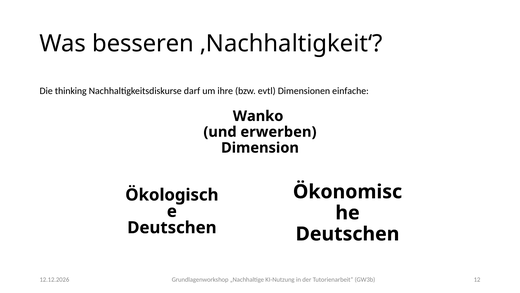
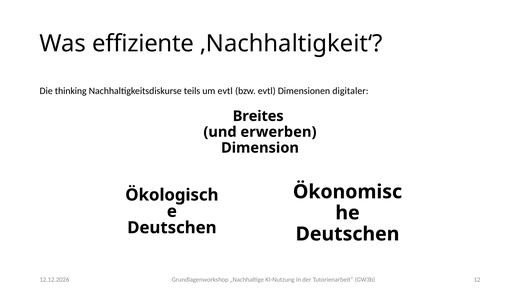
besseren: besseren -> effiziente (143, 44)
darf: darf -> teils (192, 91)
um ihre: ihre -> evtl (225, 91)
einfache: einfache -> digitaler (350, 91)
Wanko: Wanko -> Breites (258, 116)
